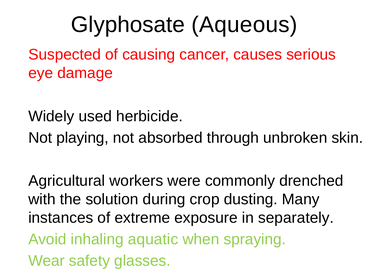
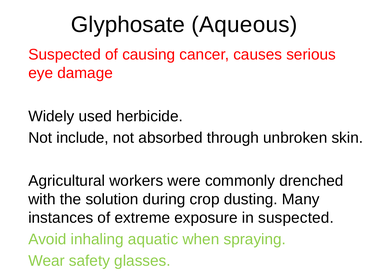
playing: playing -> include (83, 138)
in separately: separately -> suspected (296, 218)
